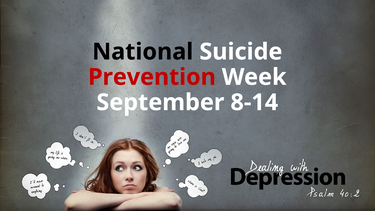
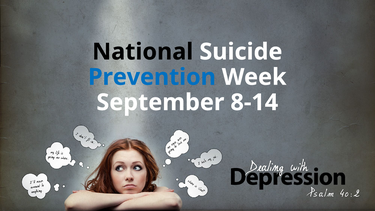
Prevention colour: red -> blue (152, 77)
